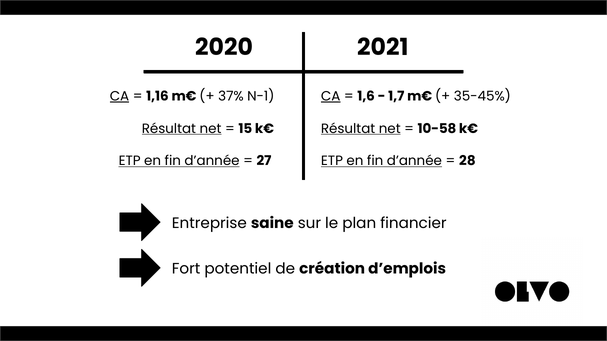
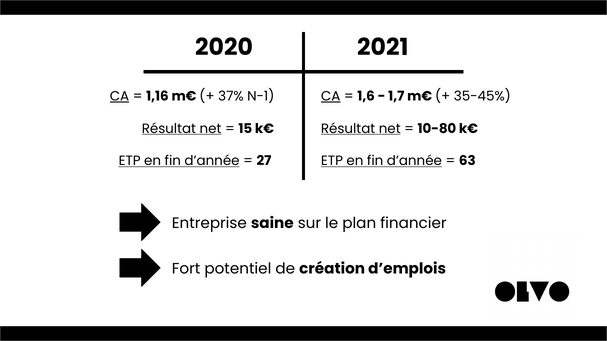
10-58: 10-58 -> 10-80 (437, 129)
28: 28 -> 63 (467, 161)
